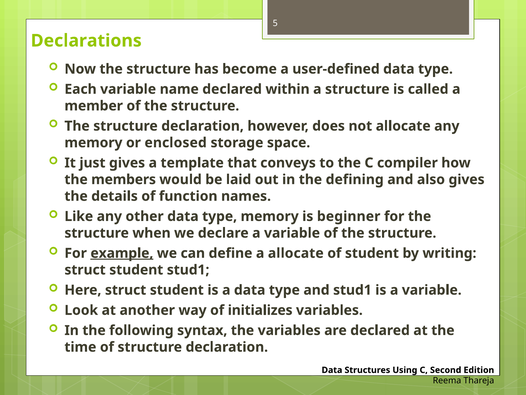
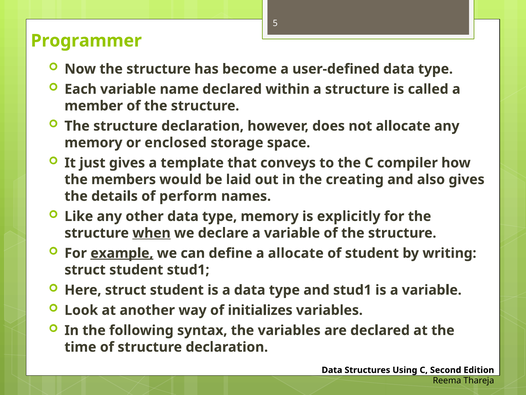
Declarations: Declarations -> Programmer (86, 41)
defining: defining -> creating (355, 179)
function: function -> perform (188, 196)
beginner: beginner -> explicitly (349, 216)
when underline: none -> present (152, 233)
